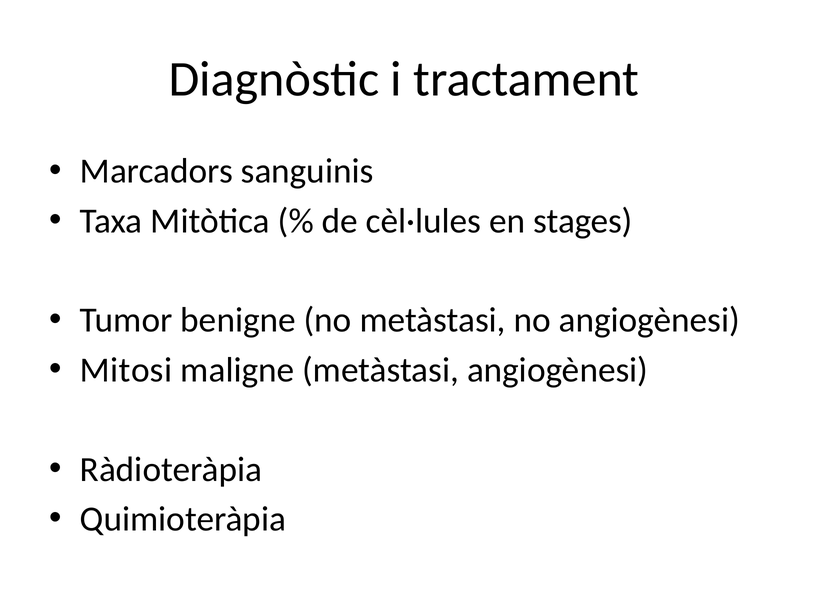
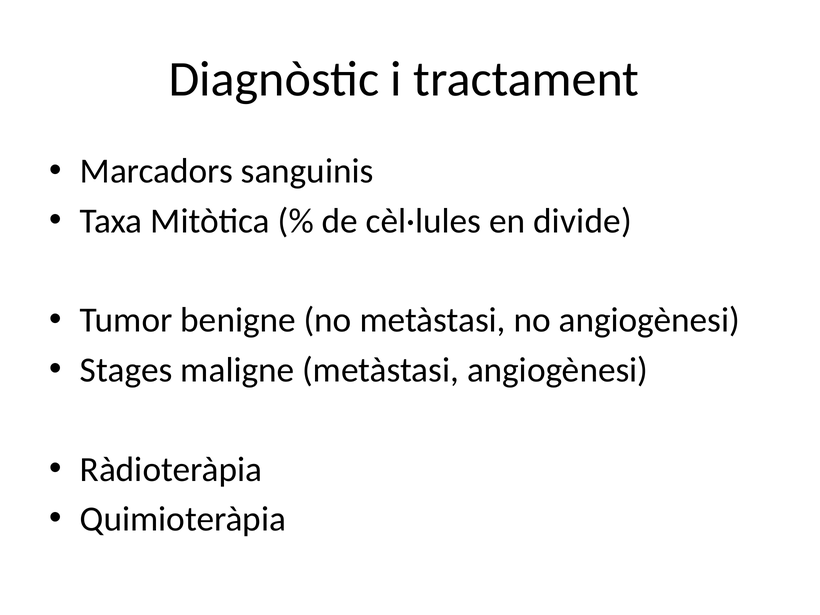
stages: stages -> divide (582, 221)
Mitosi: Mitosi -> Stages (126, 370)
